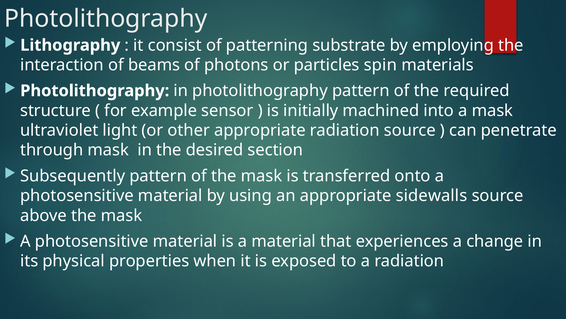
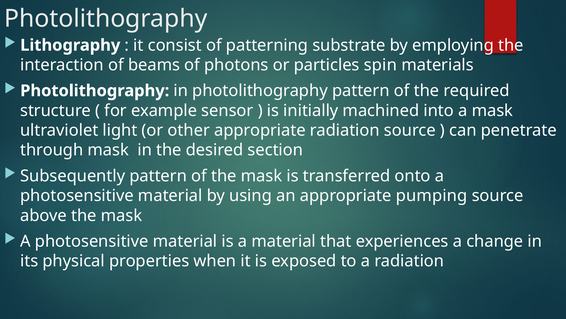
sidewalls: sidewalls -> pumping (432, 195)
